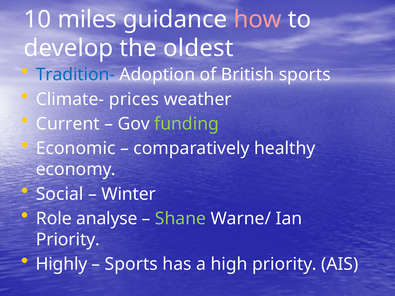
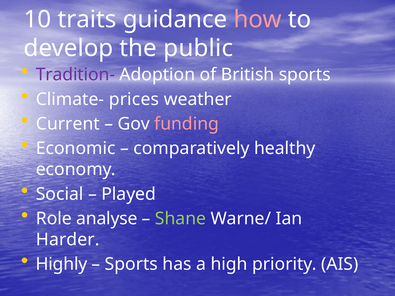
miles: miles -> traits (87, 19)
oldest: oldest -> public (198, 48)
Tradition- colour: blue -> purple (75, 75)
funding colour: light green -> pink (187, 124)
Winter: Winter -> Played (129, 194)
Priority: Priority -> Harder (68, 240)
